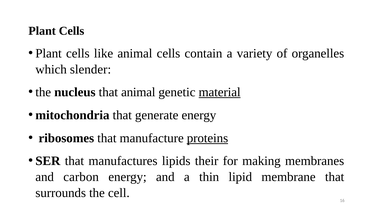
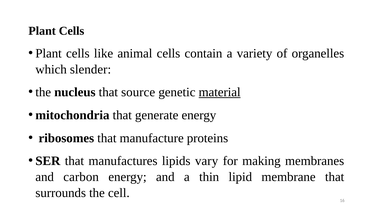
that animal: animal -> source (138, 92)
proteins underline: present -> none (207, 138)
their: their -> vary (207, 161)
